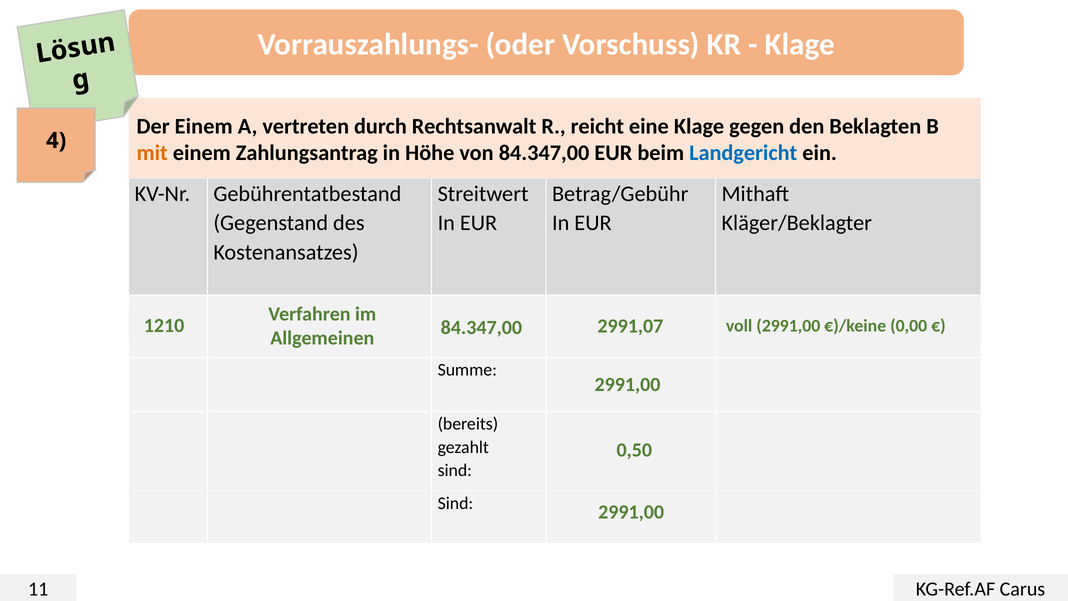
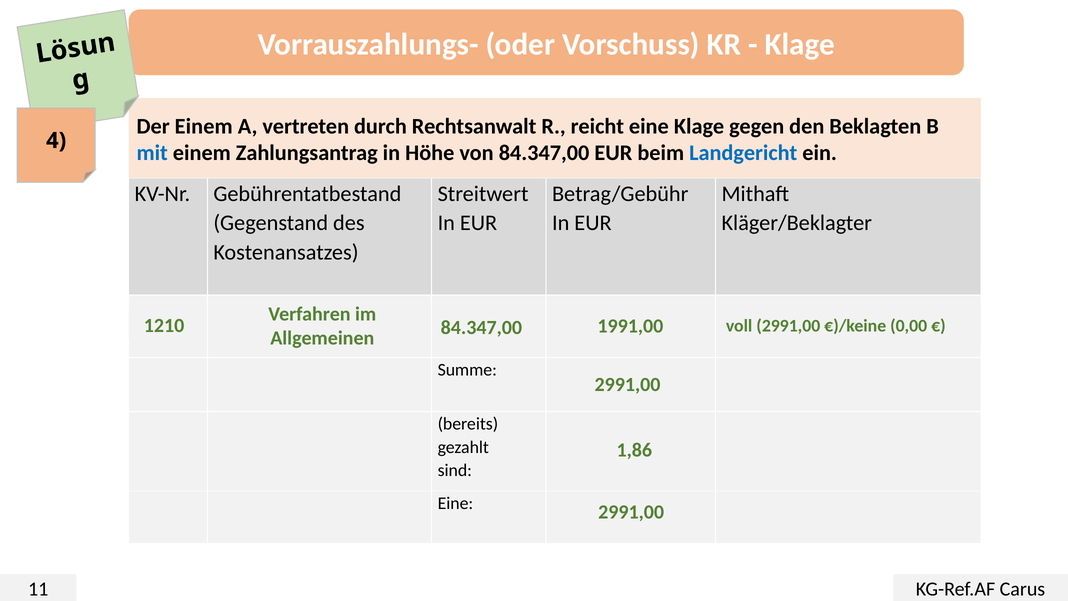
mit colour: orange -> blue (152, 153)
2991,07: 2991,07 -> 1991,00 (630, 326)
0,50: 0,50 -> 1,86 (634, 450)
Sind: Sind -> Eine (455, 503)
